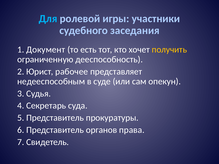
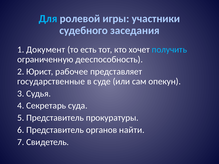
получить colour: yellow -> light blue (169, 50)
недееспособным: недееспособным -> государственные (51, 82)
права: права -> найти (132, 130)
